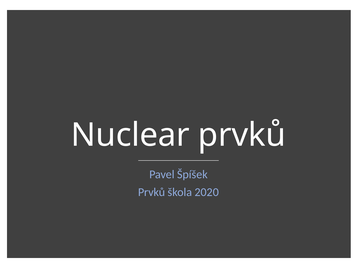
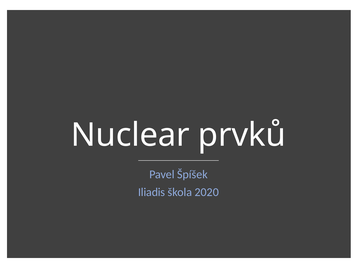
Prvků: Prvků -> Iliadis (152, 192)
